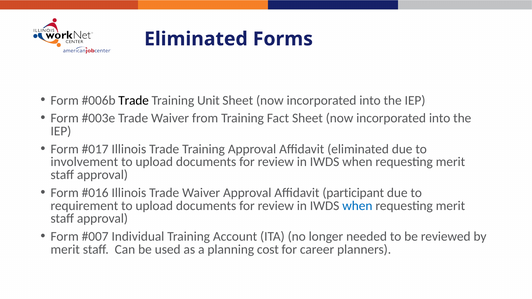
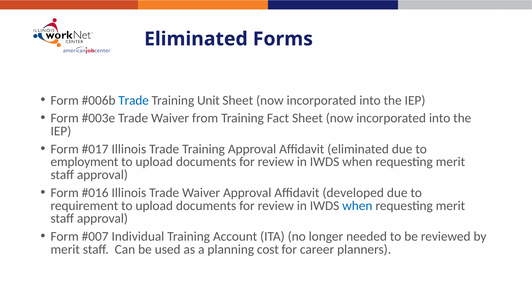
Trade colour: black -> blue (134, 100)
involvement: involvement -> employment (84, 162)
participant: participant -> developed (353, 193)
